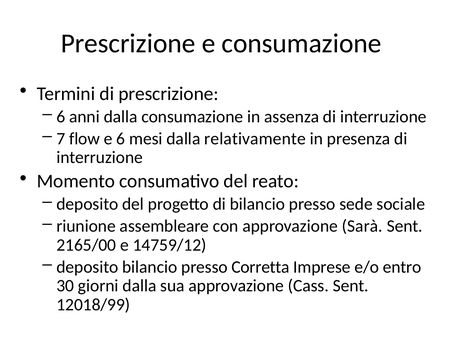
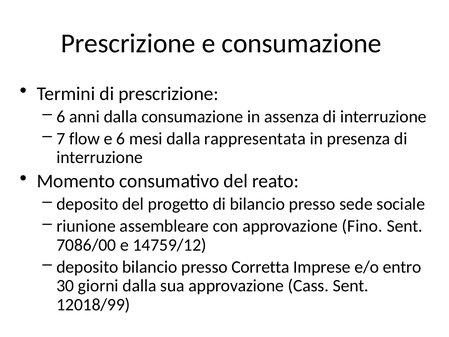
relativamente: relativamente -> rappresentata (255, 139)
Sarà: Sarà -> Fino (362, 226)
2165/00: 2165/00 -> 7086/00 (86, 245)
